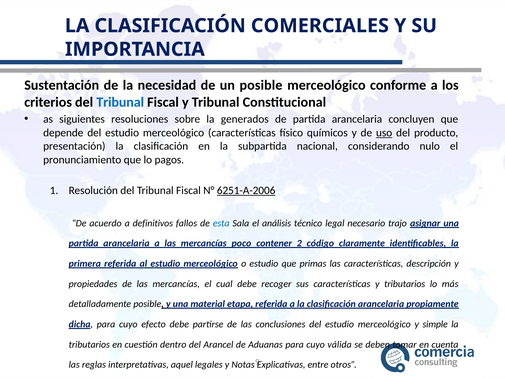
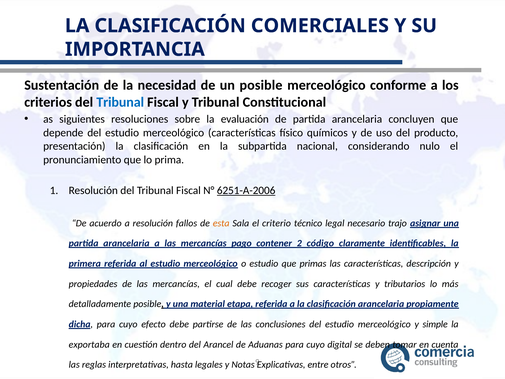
generados: generados -> evaluación (245, 119)
uso underline: present -> none (384, 133)
pagos: pagos -> prima (169, 160)
a definitivos: definitivos -> resolución (153, 223)
esta colour: blue -> orange (221, 223)
análisis: análisis -> criterio (277, 223)
poco: poco -> pago (242, 243)
tributarios: tributarios -> exportaba (89, 344)
válida: válida -> digital (340, 344)
aquel: aquel -> hasta (182, 364)
